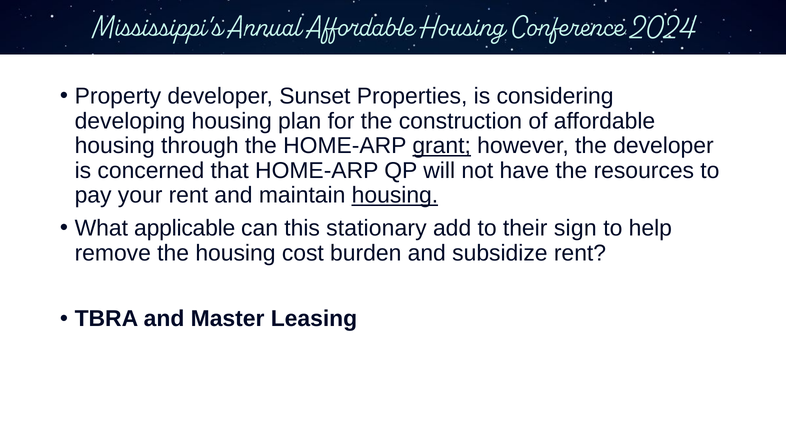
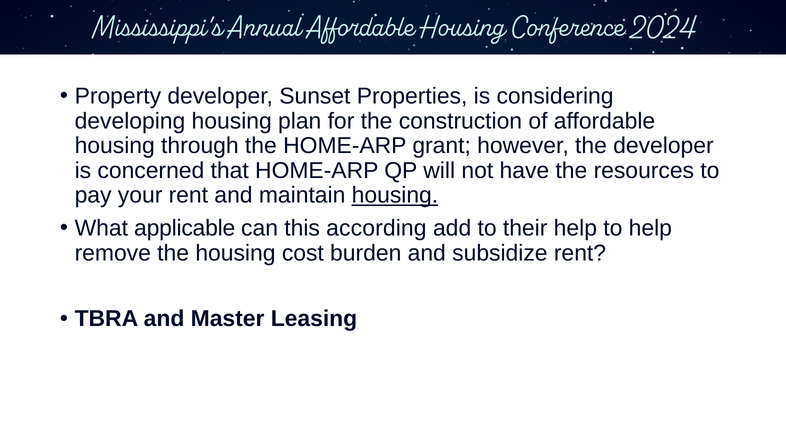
grant underline: present -> none (442, 146)
stationary: stationary -> according (376, 228)
their sign: sign -> help (575, 228)
